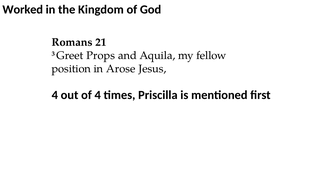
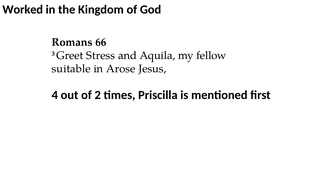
21: 21 -> 66 (101, 42)
Props: Props -> Stress (101, 56)
position: position -> suitable (71, 69)
of 4: 4 -> 2 (98, 95)
